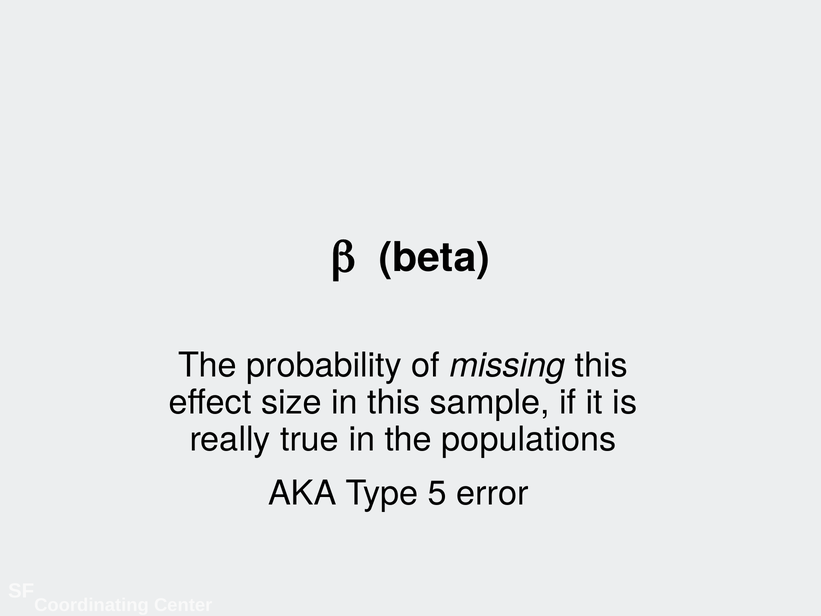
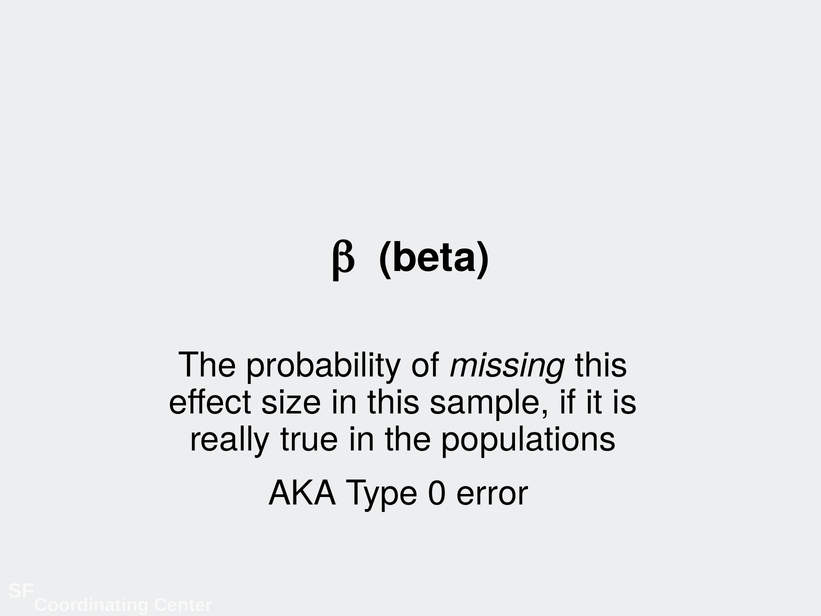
5: 5 -> 0 (437, 493)
